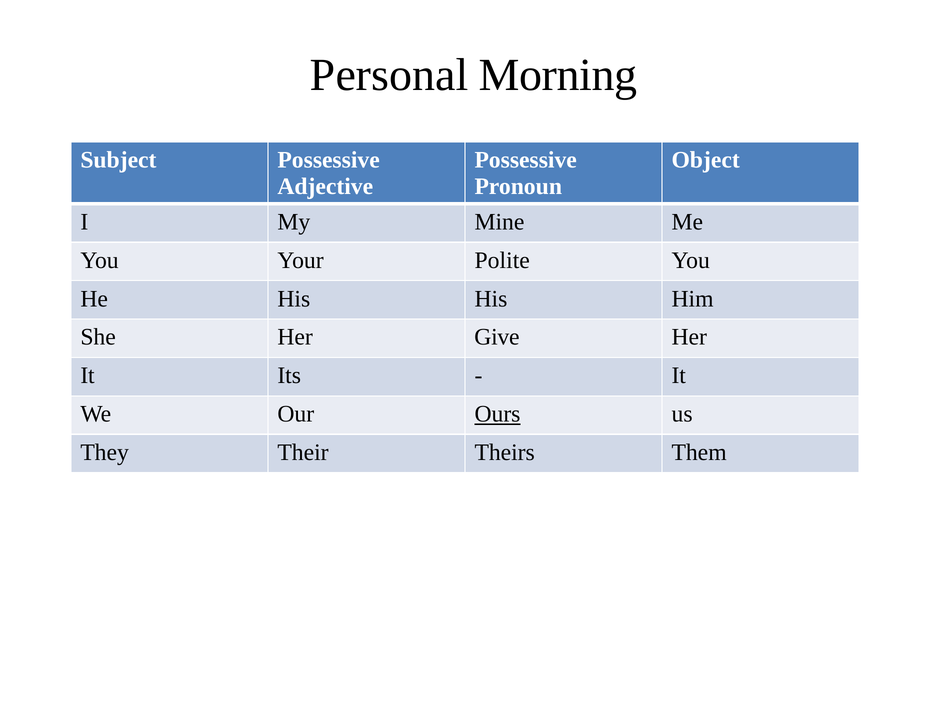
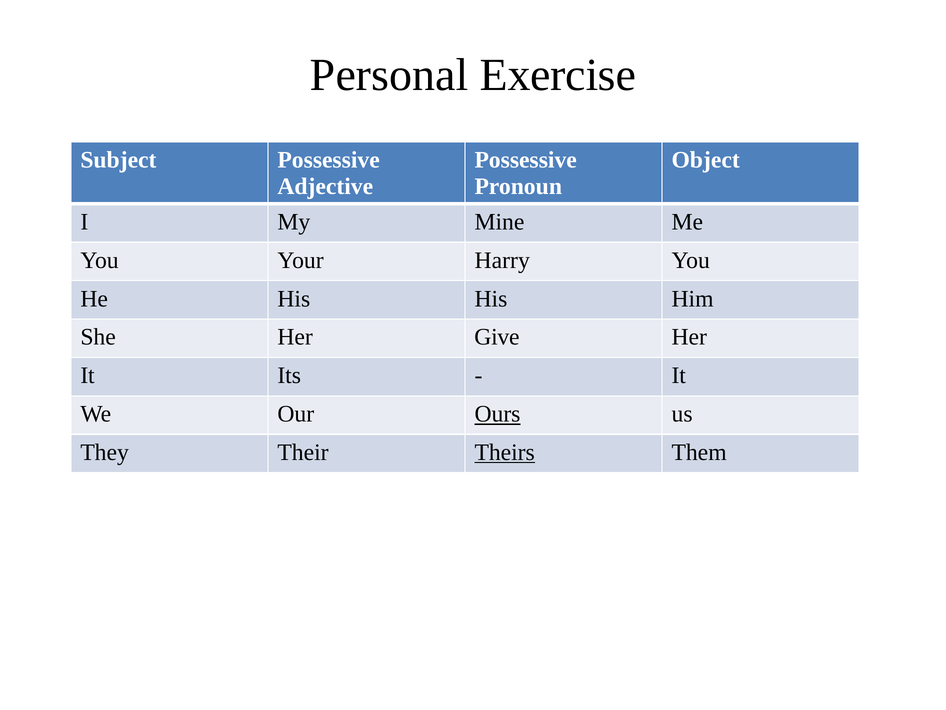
Morning: Morning -> Exercise (558, 75)
Polite: Polite -> Harry (502, 260)
Theirs underline: none -> present (505, 452)
